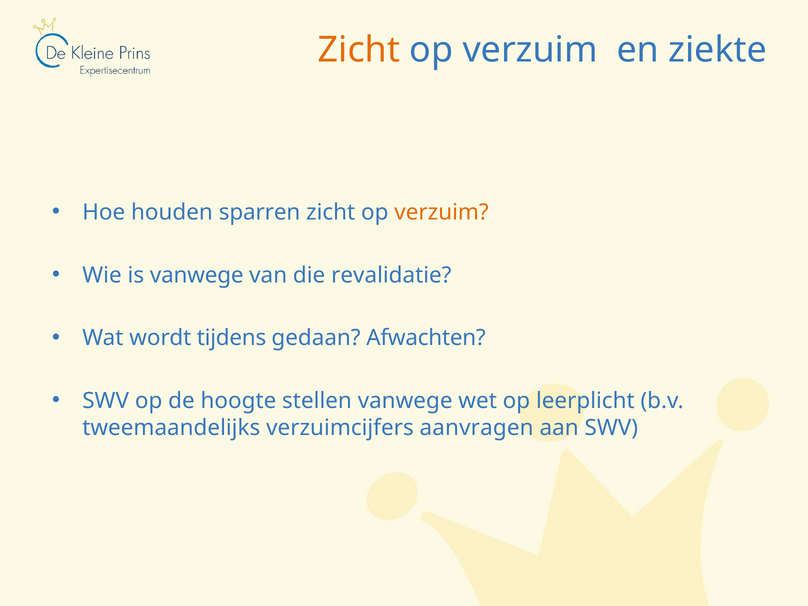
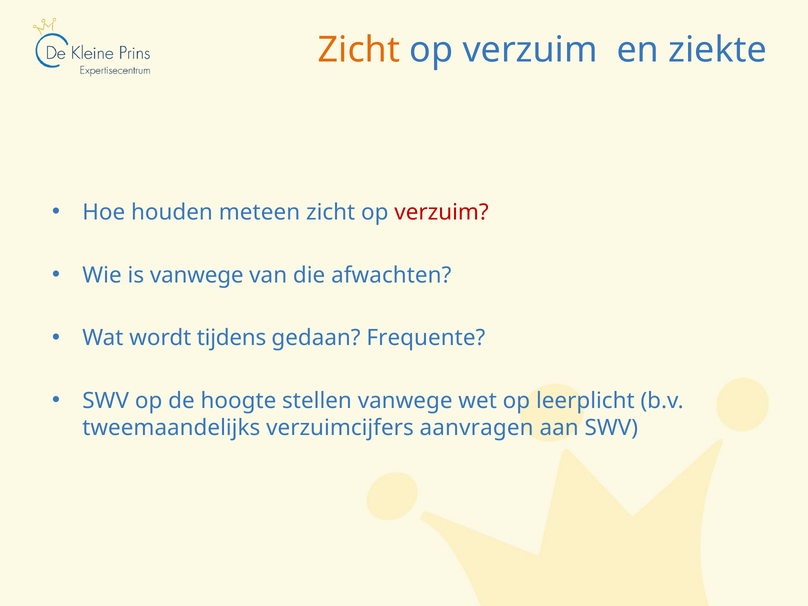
sparren: sparren -> meteen (259, 212)
verzuim colour: orange -> red (442, 212)
revalidatie: revalidatie -> afwachten (391, 275)
Afwachten: Afwachten -> Frequente (426, 338)
